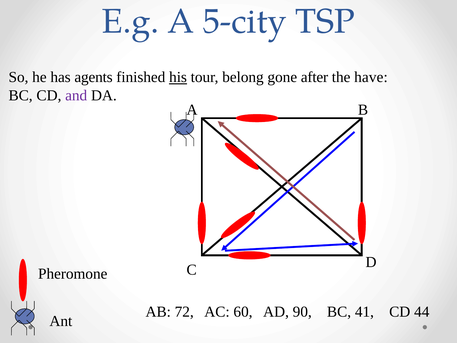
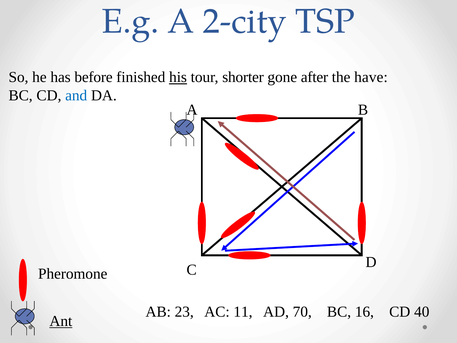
5-city: 5-city -> 2-city (245, 21)
agents: agents -> before (94, 77)
belong: belong -> shorter (243, 77)
and colour: purple -> blue (76, 95)
72: 72 -> 23 (184, 312)
60: 60 -> 11 (243, 312)
90: 90 -> 70 (302, 312)
41: 41 -> 16 (364, 312)
44: 44 -> 40 (422, 312)
Ant underline: none -> present (61, 321)
